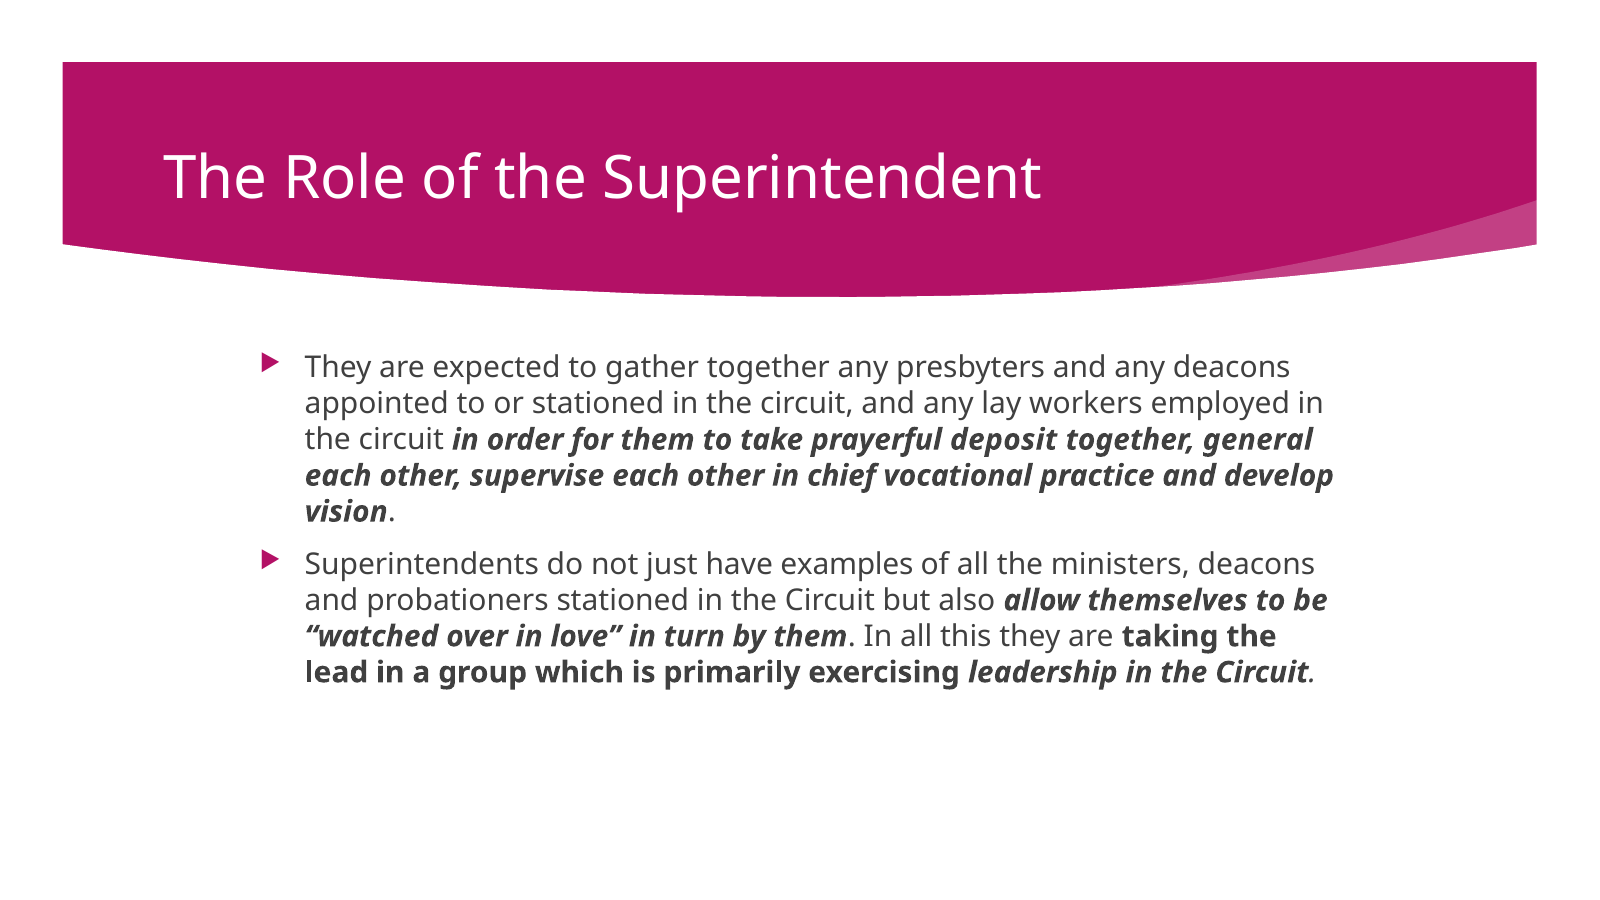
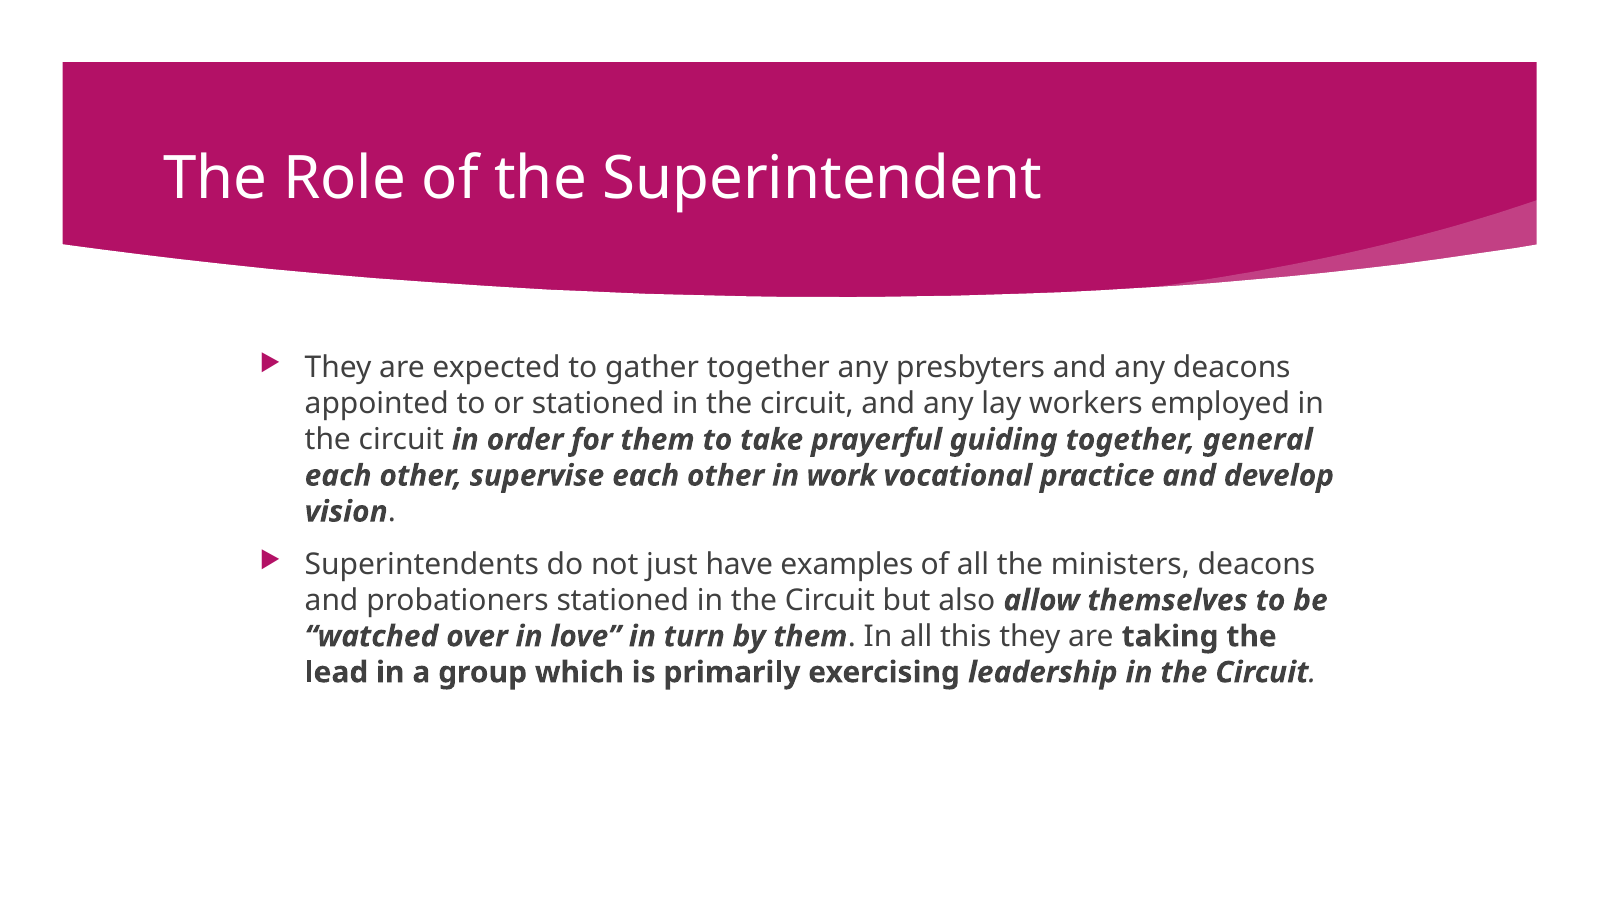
deposit: deposit -> guiding (1004, 440)
chief: chief -> work (841, 476)
